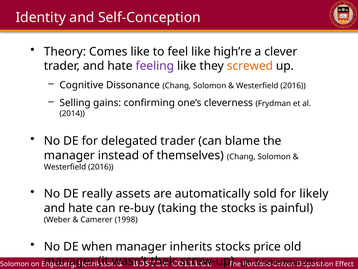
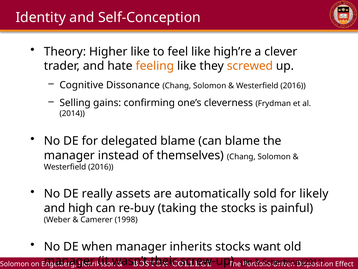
Comes: Comes -> Higher (108, 52)
feeling colour: purple -> orange (155, 66)
delegated trader: trader -> blame (178, 141)
hate: hate -> high (81, 208)
price: price -> want (267, 246)
